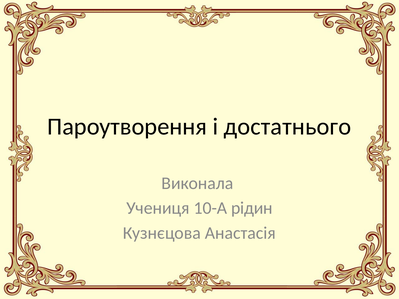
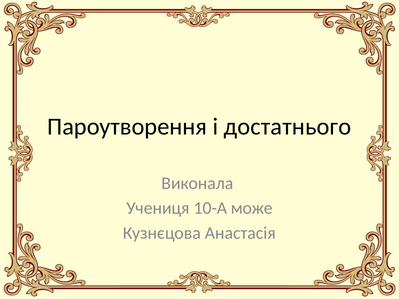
рідин: рідин -> може (252, 208)
